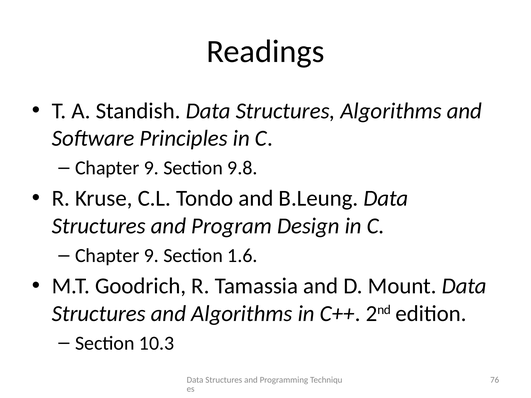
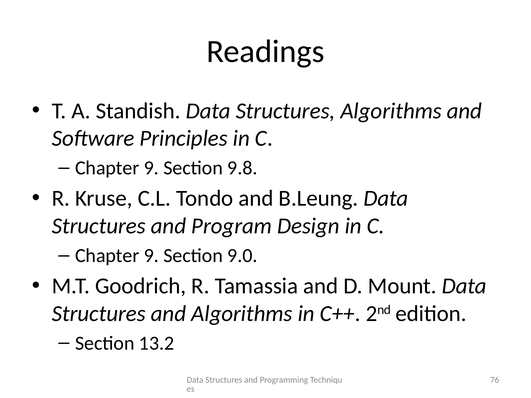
1.6: 1.6 -> 9.0 (242, 256)
10.3: 10.3 -> 13.2 (157, 343)
